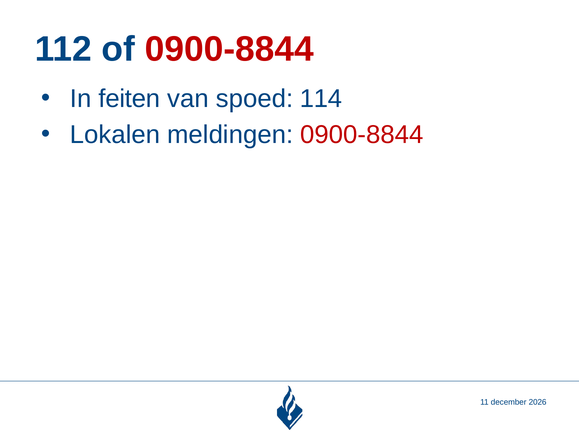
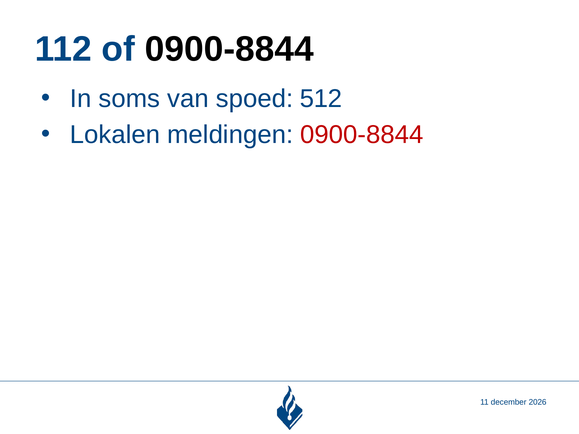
0900-8844 colour: red -> black (229, 49)
feiten: feiten -> soms (129, 99)
114: 114 -> 512 (321, 99)
